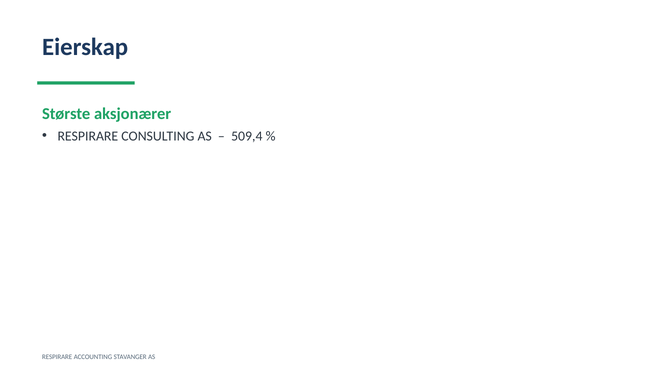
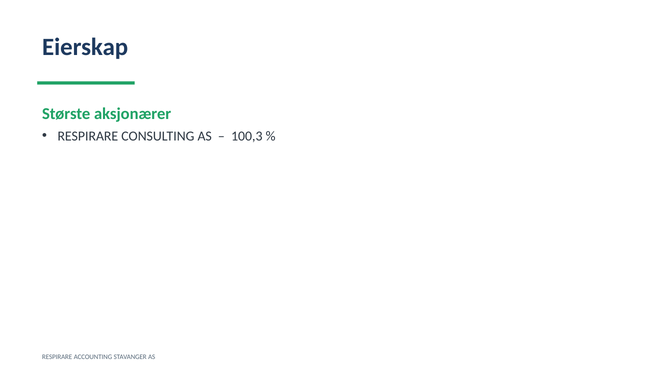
509,4: 509,4 -> 100,3 (247, 136)
